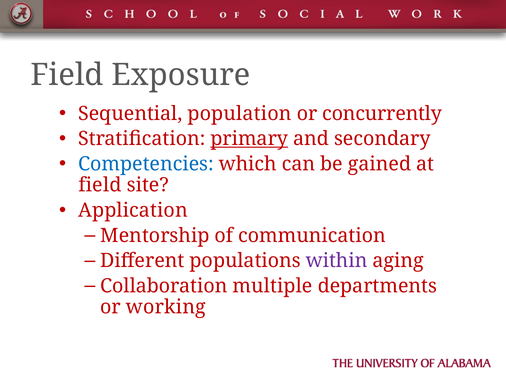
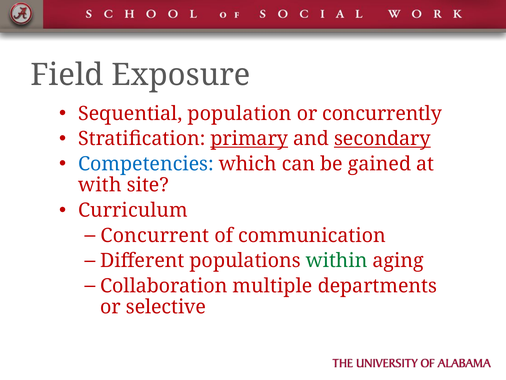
secondary underline: none -> present (382, 139)
field: field -> with (100, 185)
Application: Application -> Curriculum (133, 210)
Mentorship: Mentorship -> Concurrent (155, 235)
within colour: purple -> green (337, 260)
working: working -> selective (166, 307)
